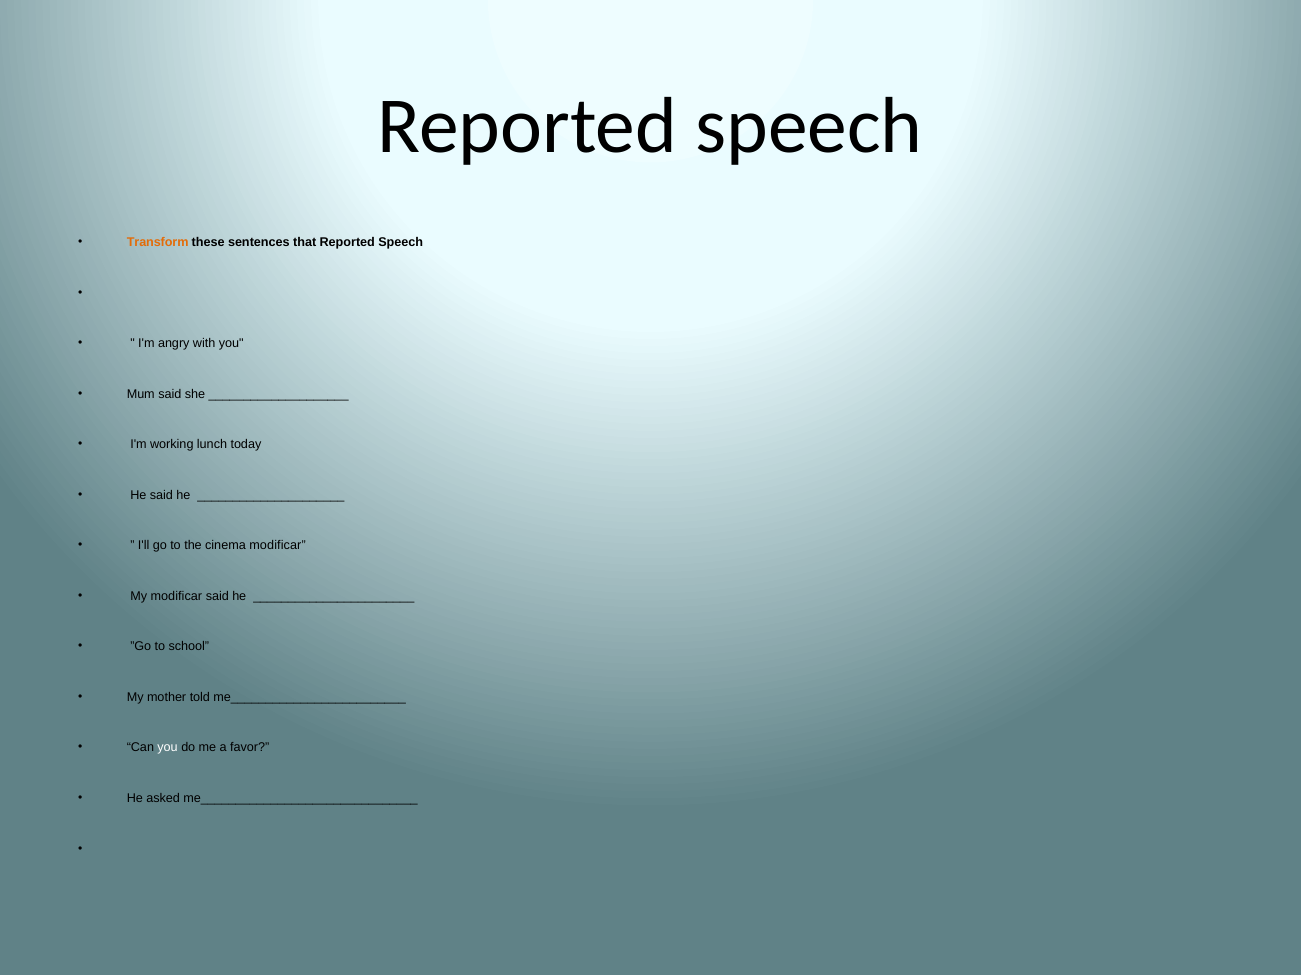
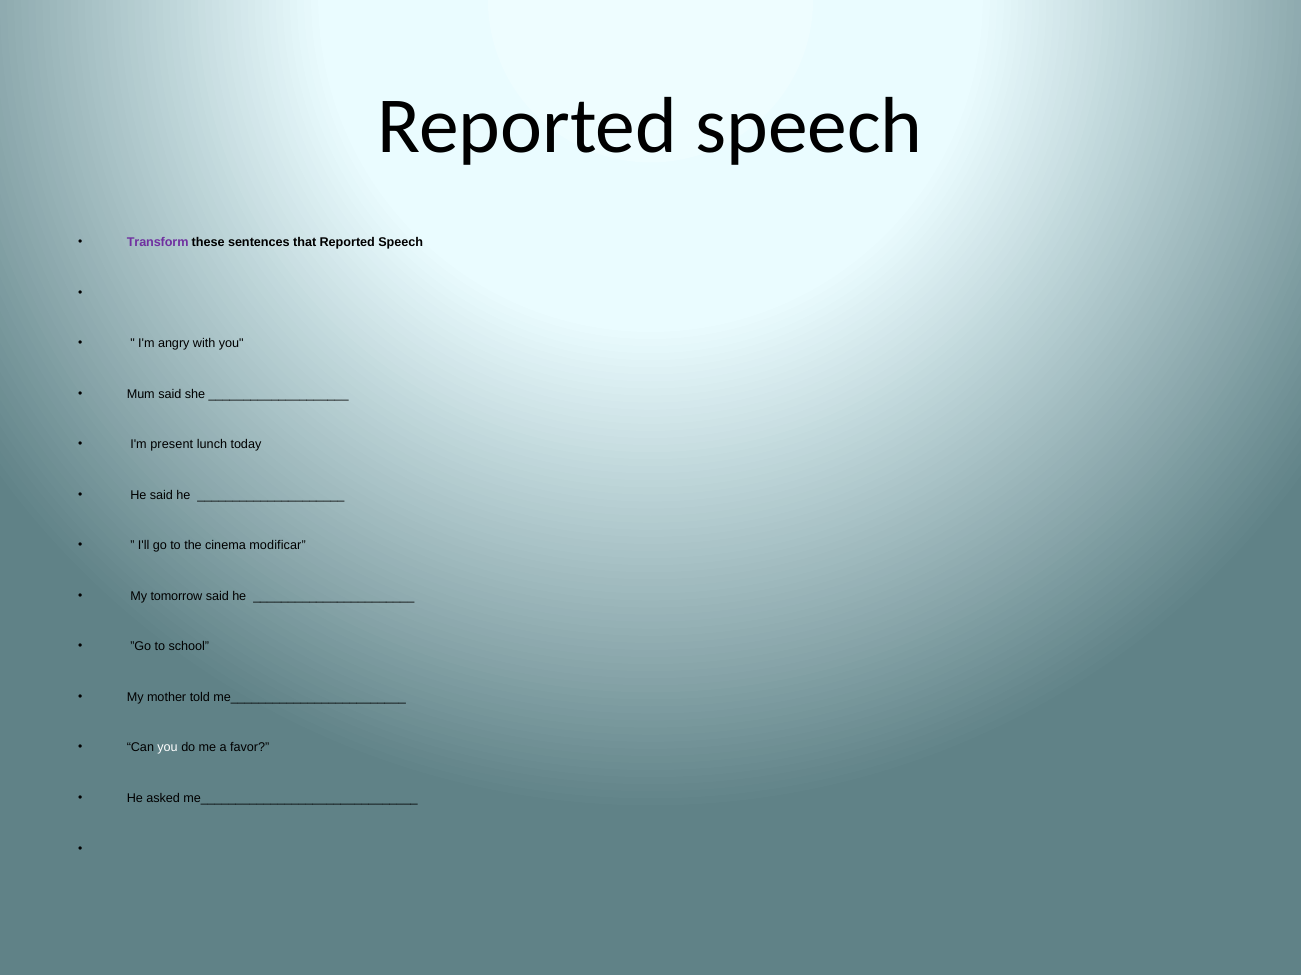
Transform colour: orange -> purple (158, 243)
working: working -> present (172, 445)
My modificar: modificar -> tomorrow (176, 597)
